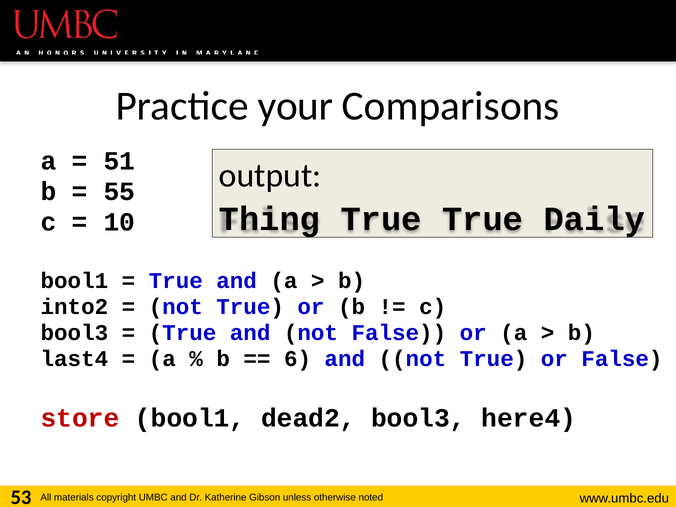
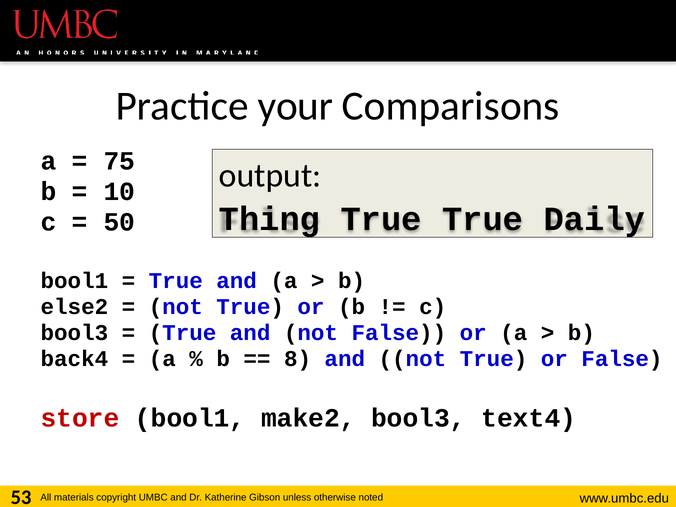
51: 51 -> 75 (119, 161)
55: 55 -> 10 (119, 191)
10: 10 -> 50 (119, 222)
into2: into2 -> else2 (74, 307)
last4: last4 -> back4 (74, 359)
6: 6 -> 8 (298, 359)
dead2: dead2 -> make2 (308, 418)
here4: here4 -> text4 (529, 418)
